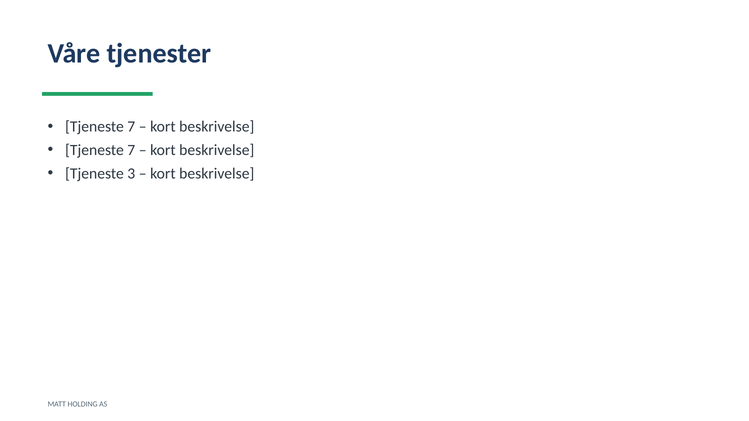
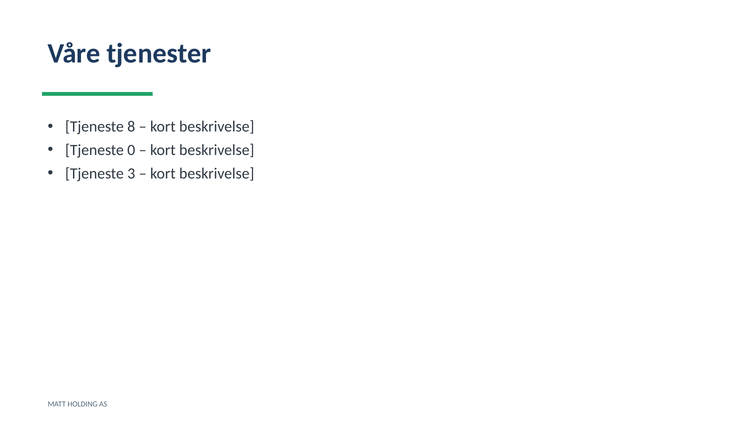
7: 7 -> 8 (131, 127)
7: 7 -> 0 (131, 150)
